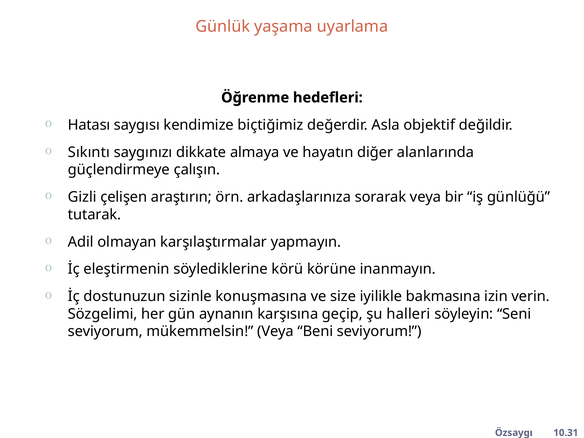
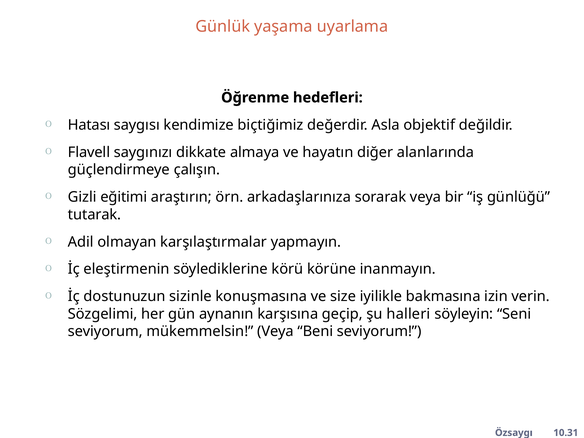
Sıkıntı: Sıkıntı -> Flavell (89, 152)
çelişen: çelişen -> eğitimi (124, 197)
